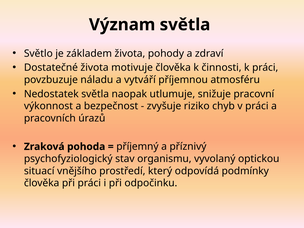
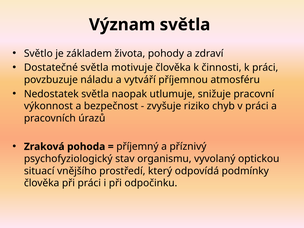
Dostatečné života: života -> světla (95, 68)
